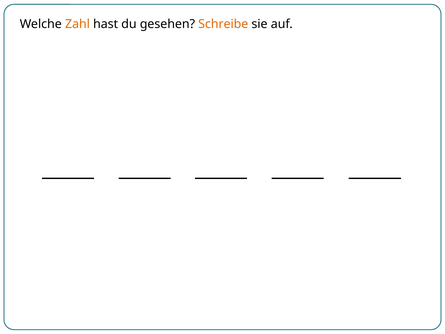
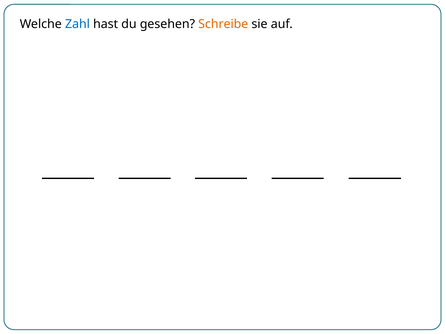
Zahl colour: orange -> blue (77, 24)
